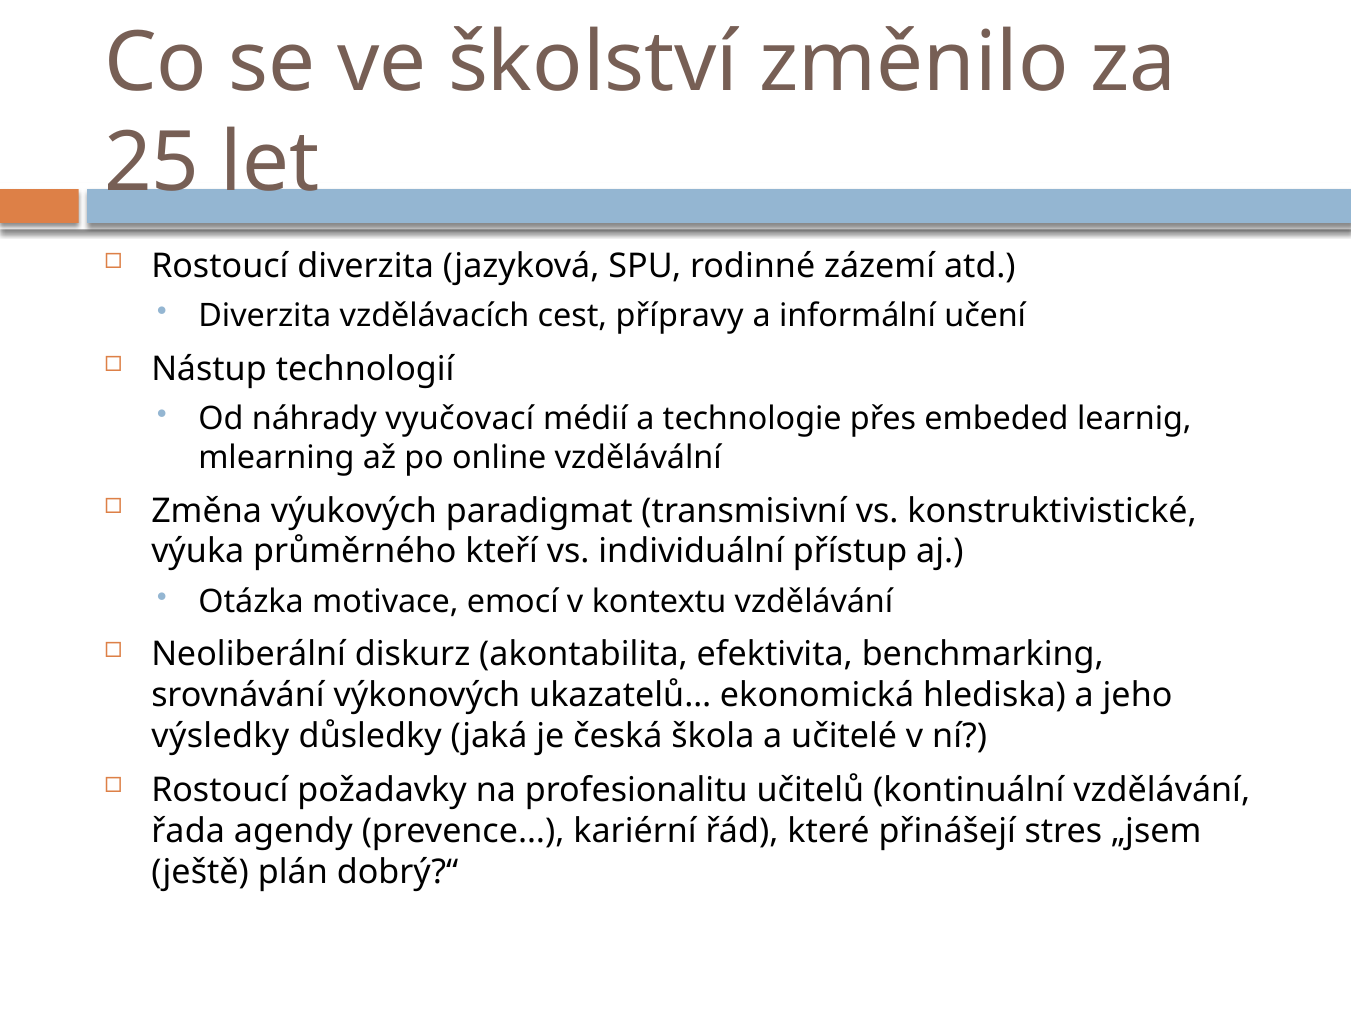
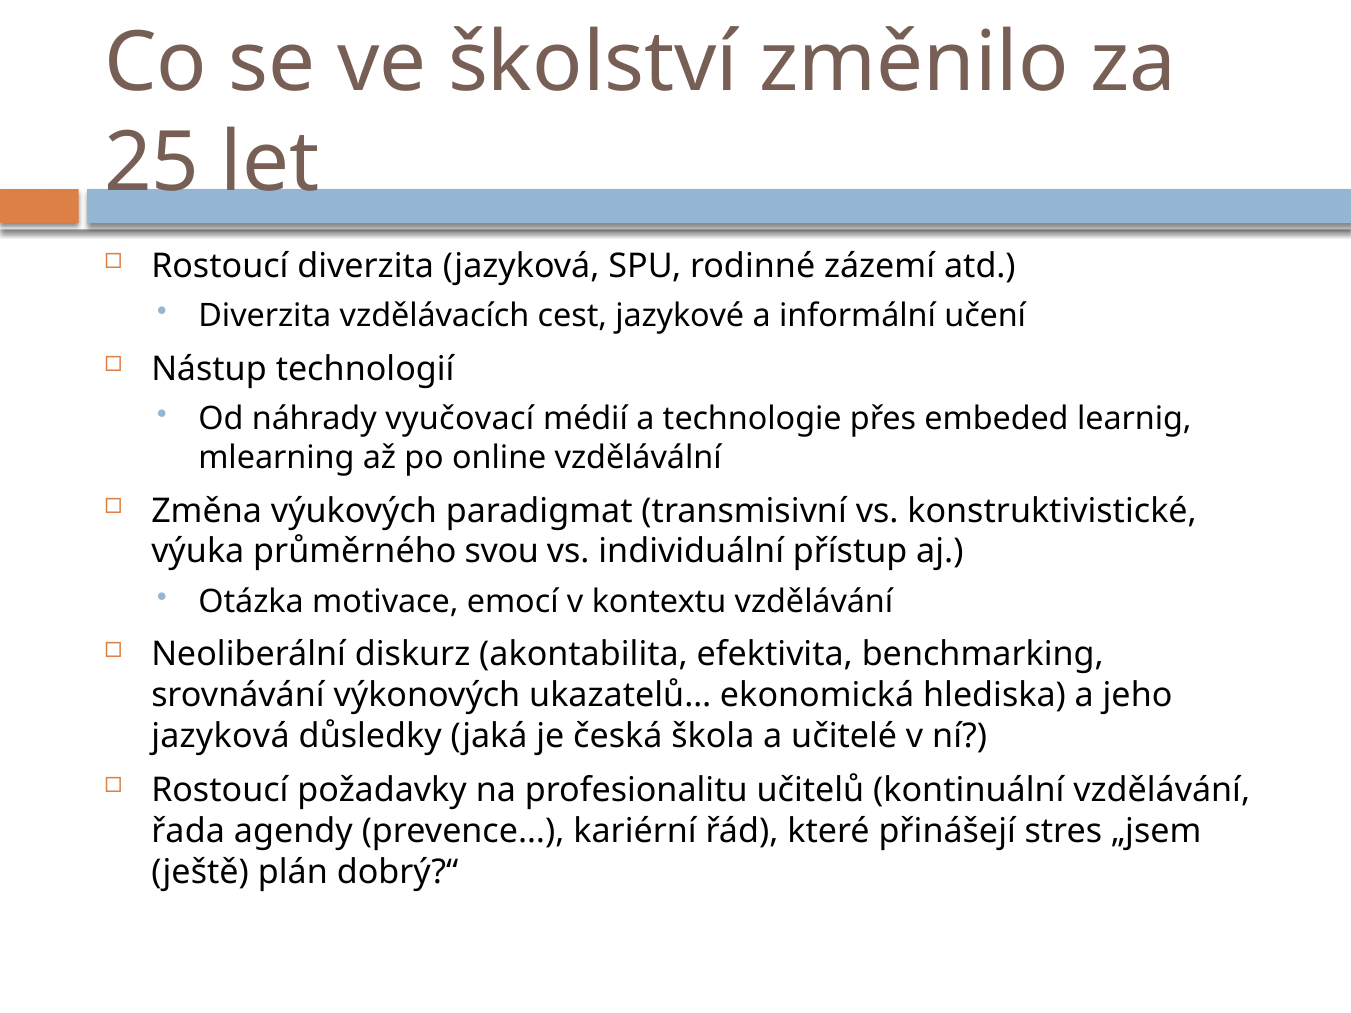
přípravy: přípravy -> jazykové (680, 316)
kteří: kteří -> svou (502, 552)
výsledky: výsledky -> jazyková (220, 737)
